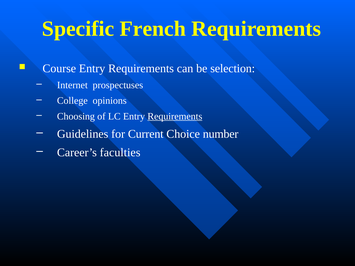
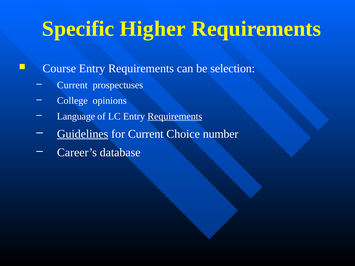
French: French -> Higher (153, 29)
Internet: Internet -> Current (72, 85)
Choosing: Choosing -> Language (76, 116)
Guidelines underline: none -> present (83, 134)
faculties: faculties -> database (120, 153)
